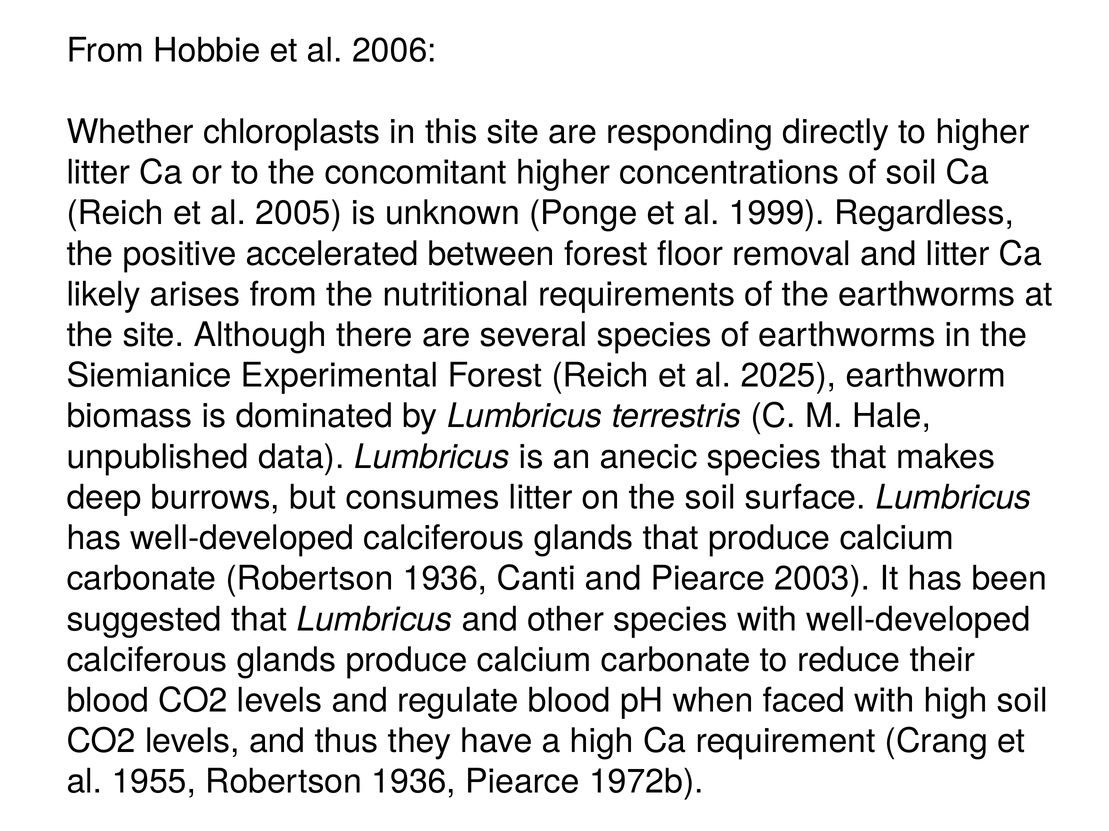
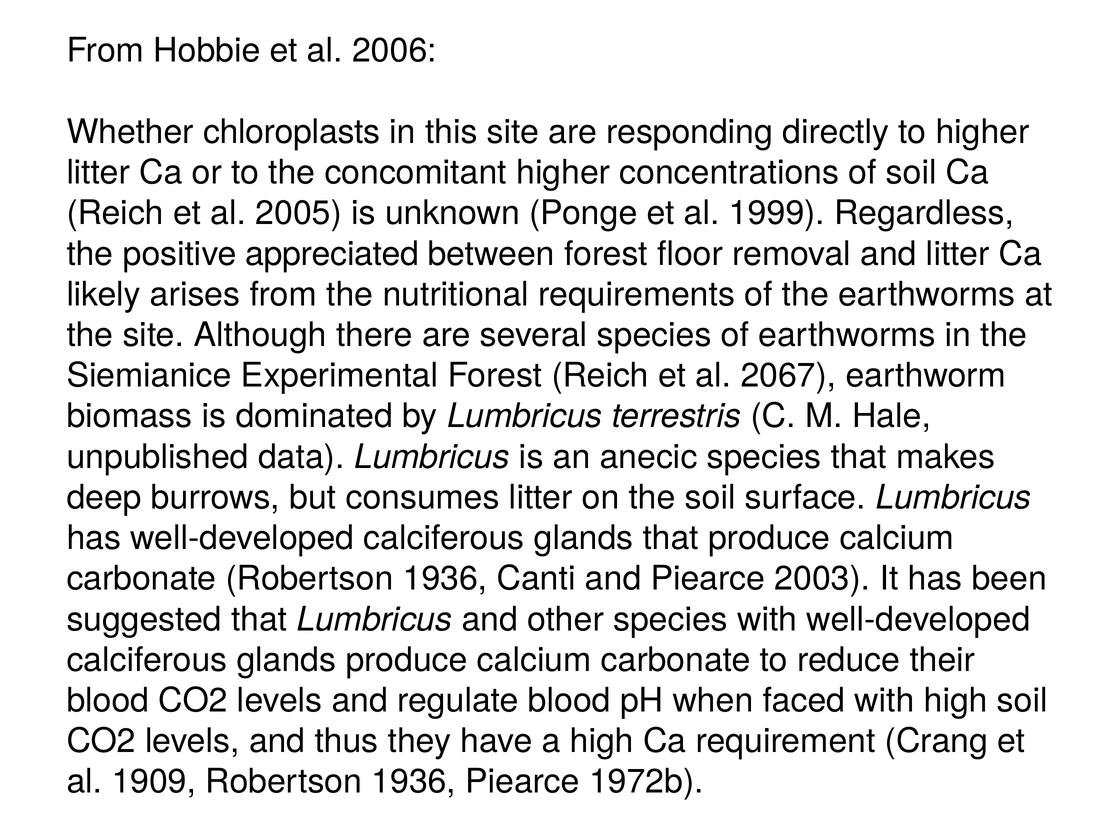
accelerated: accelerated -> appreciated (332, 254)
2025: 2025 -> 2067 (788, 376)
1955: 1955 -> 1909 (154, 782)
